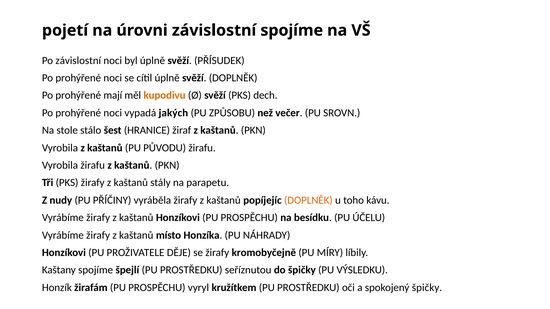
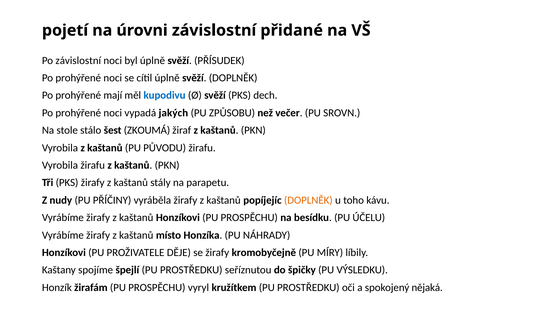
závislostní spojíme: spojíme -> přidané (292, 30)
kupodivu colour: orange -> blue (165, 95)
HRANICE: HRANICE -> ZKOUMÁ (147, 130)
spokojený špičky: špičky -> nějaká (427, 288)
